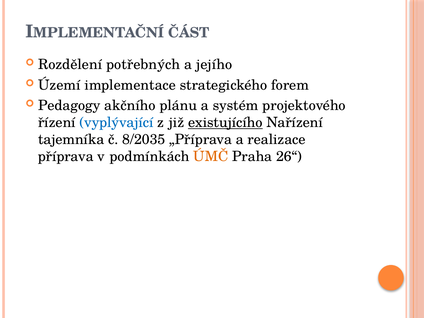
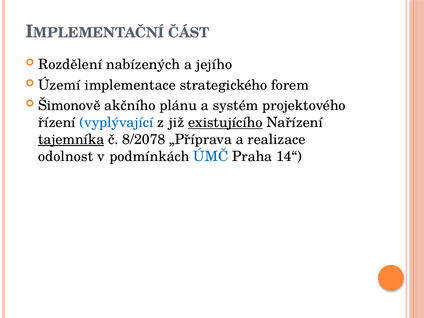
potřebných: potřebných -> nabízených (143, 65)
Pedagogy: Pedagogy -> Šimonově (69, 106)
tajemníka underline: none -> present (71, 140)
8/2035: 8/2035 -> 8/2078 (144, 140)
příprava: příprava -> odolnost (66, 156)
ÚMČ colour: orange -> blue (211, 156)
26“: 26“ -> 14“ (289, 156)
